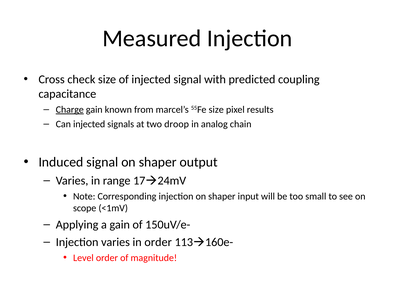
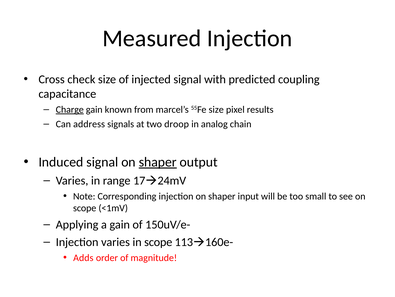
Can injected: injected -> address (89, 124)
shaper underline: none -> present (158, 162)
in order: order -> scope (158, 242)
Level: Level -> Adds (83, 257)
